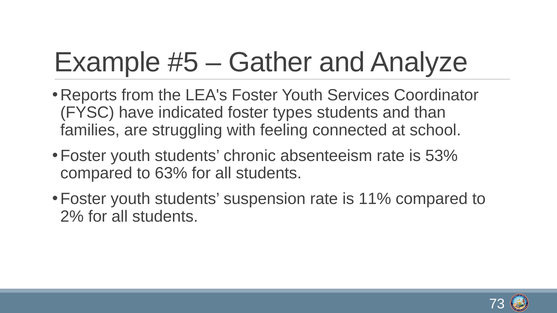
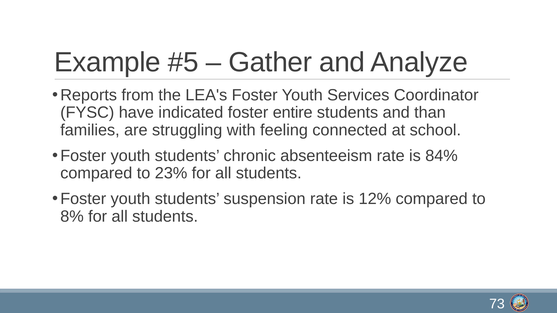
types: types -> entire (293, 113)
53%: 53% -> 84% (442, 156)
63%: 63% -> 23% (171, 173)
11%: 11% -> 12% (375, 199)
2%: 2% -> 8% (72, 217)
